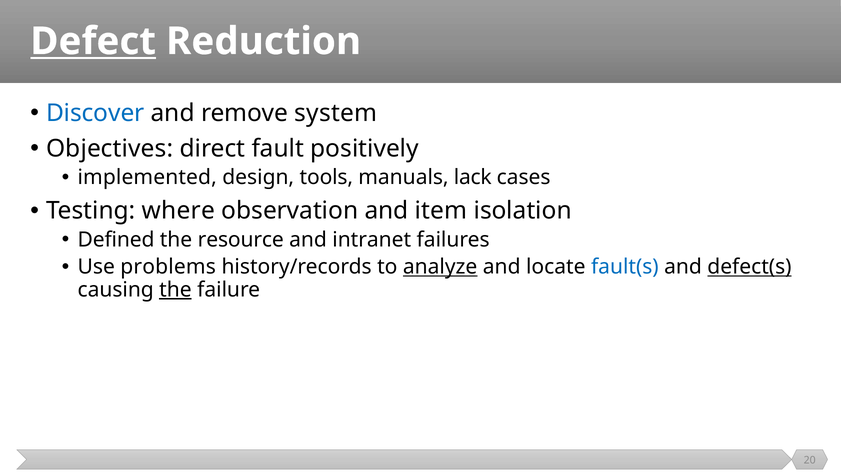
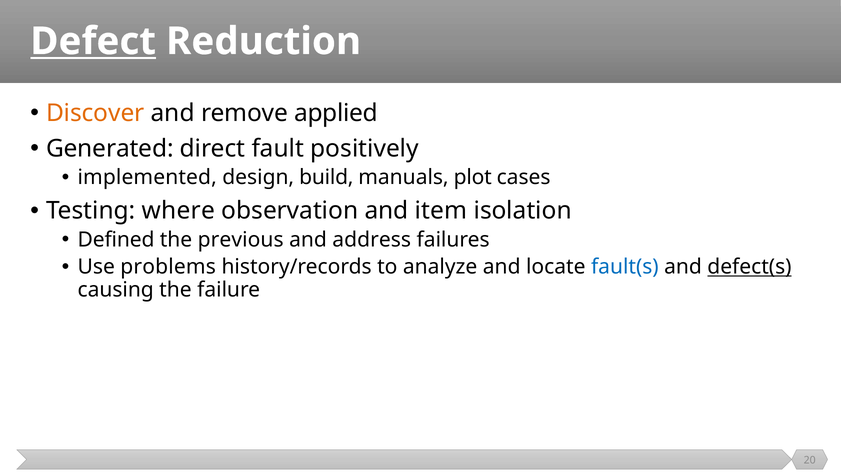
Discover colour: blue -> orange (95, 113)
system: system -> applied (336, 113)
Objectives: Objectives -> Generated (110, 149)
tools: tools -> build (326, 178)
lack: lack -> plot (473, 178)
resource: resource -> previous (241, 240)
intranet: intranet -> address (372, 240)
analyze underline: present -> none (440, 267)
the underline: present -> none (175, 290)
